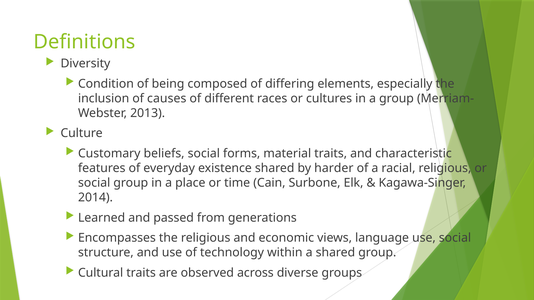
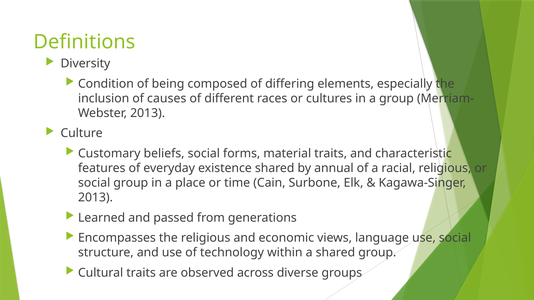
harder: harder -> annual (334, 168)
2014: 2014 -> 2013 (95, 198)
